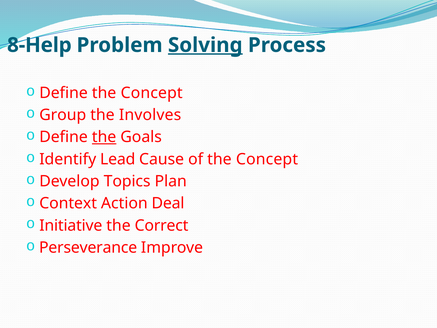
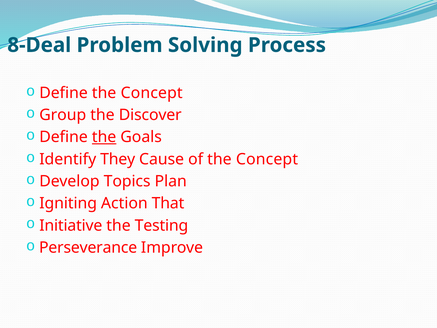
8-Help: 8-Help -> 8-Deal (39, 45)
Solving underline: present -> none (205, 45)
Involves: Involves -> Discover (150, 115)
Lead: Lead -> They (118, 159)
Context: Context -> Igniting (68, 203)
Deal: Deal -> That (168, 203)
Correct: Correct -> Testing (162, 225)
